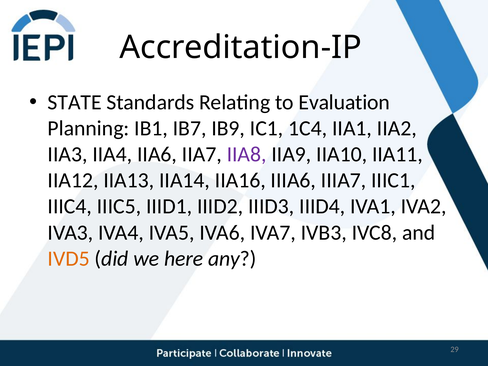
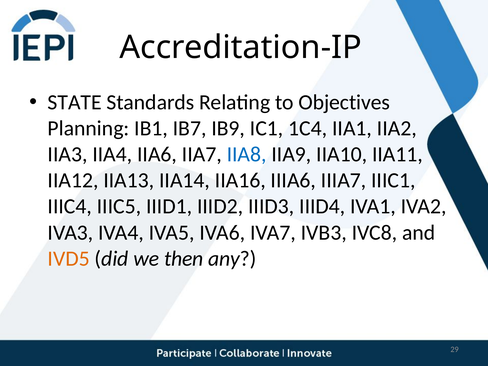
Evaluation: Evaluation -> Objectives (344, 102)
IIA8 colour: purple -> blue (247, 154)
here: here -> then (184, 259)
